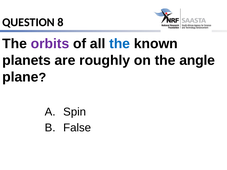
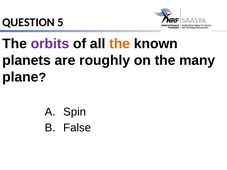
8: 8 -> 5 (60, 22)
the colour: blue -> orange (120, 44)
angle: angle -> many (197, 60)
